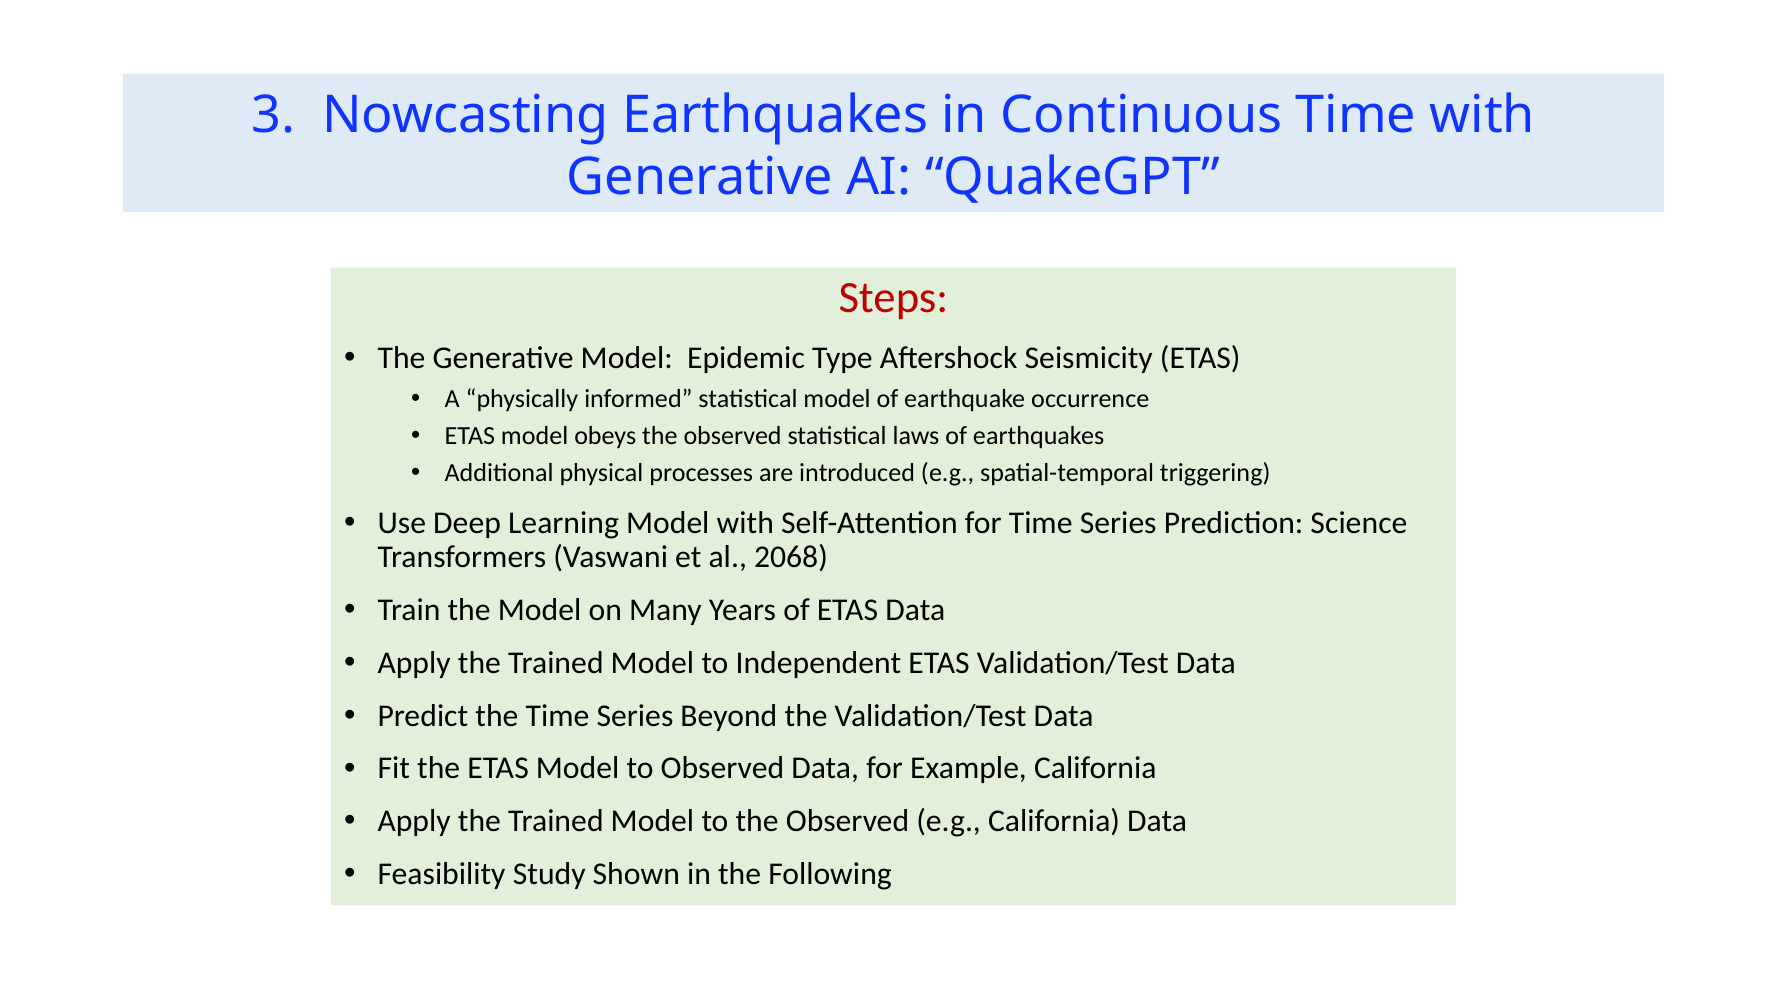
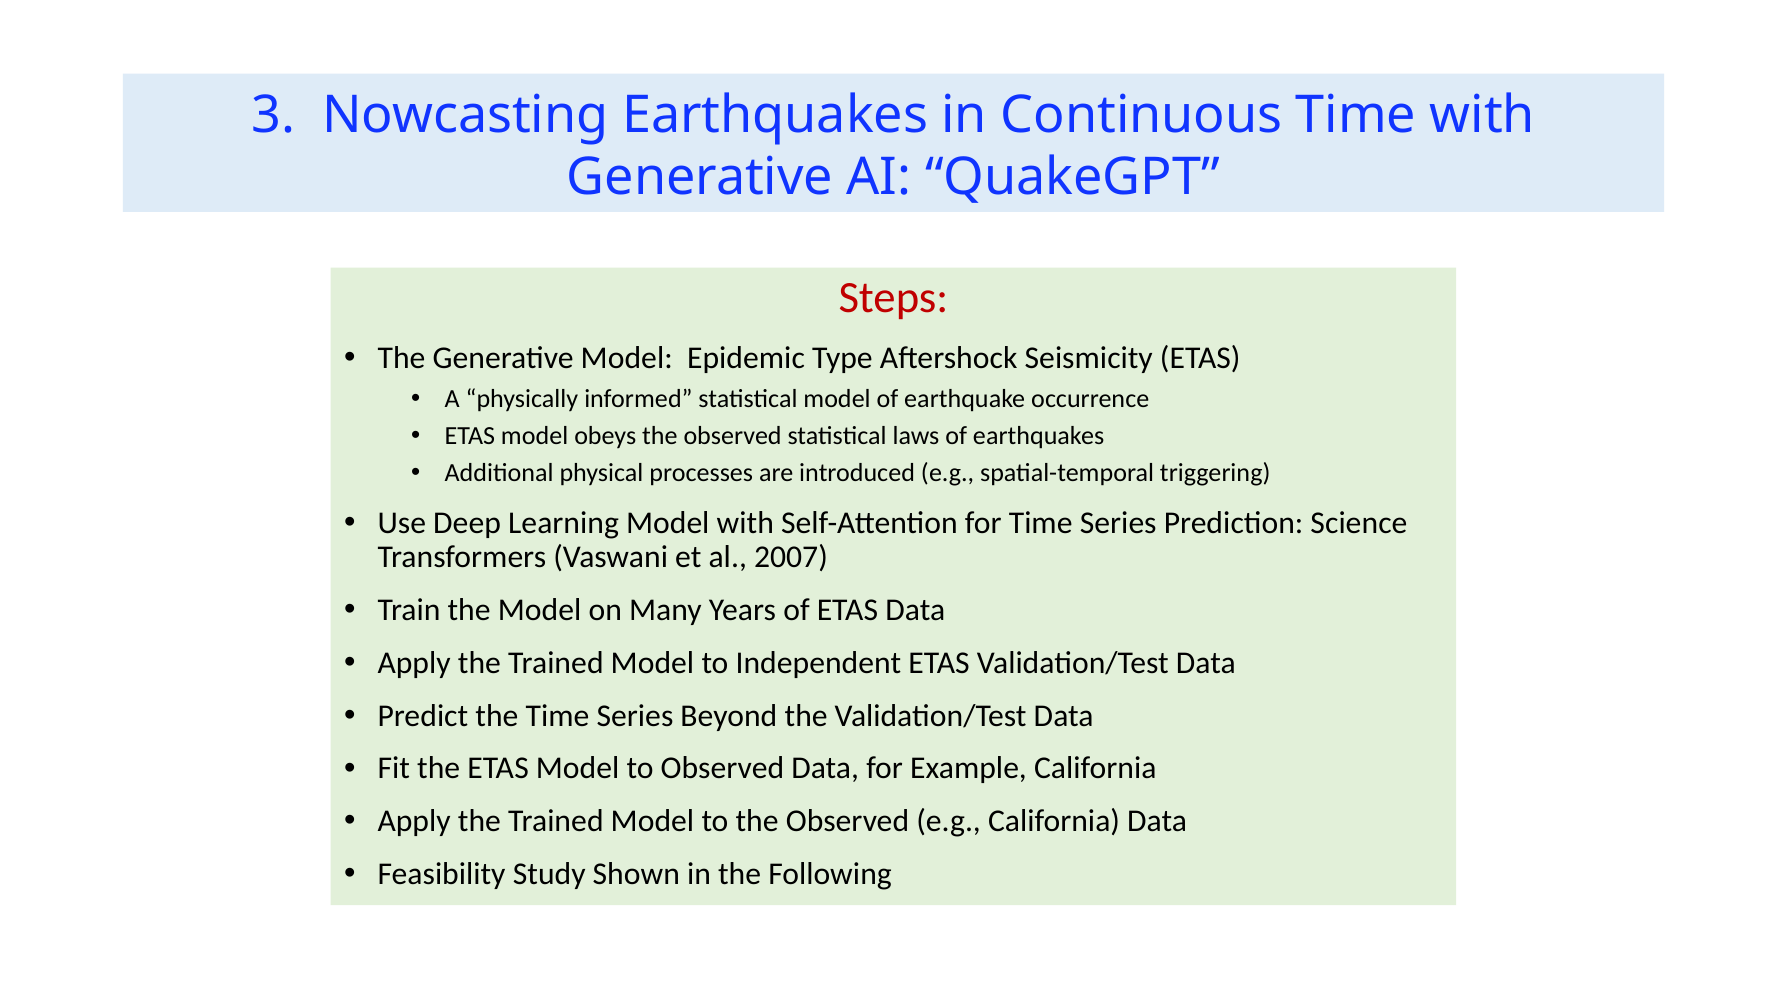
2068: 2068 -> 2007 (791, 557)
